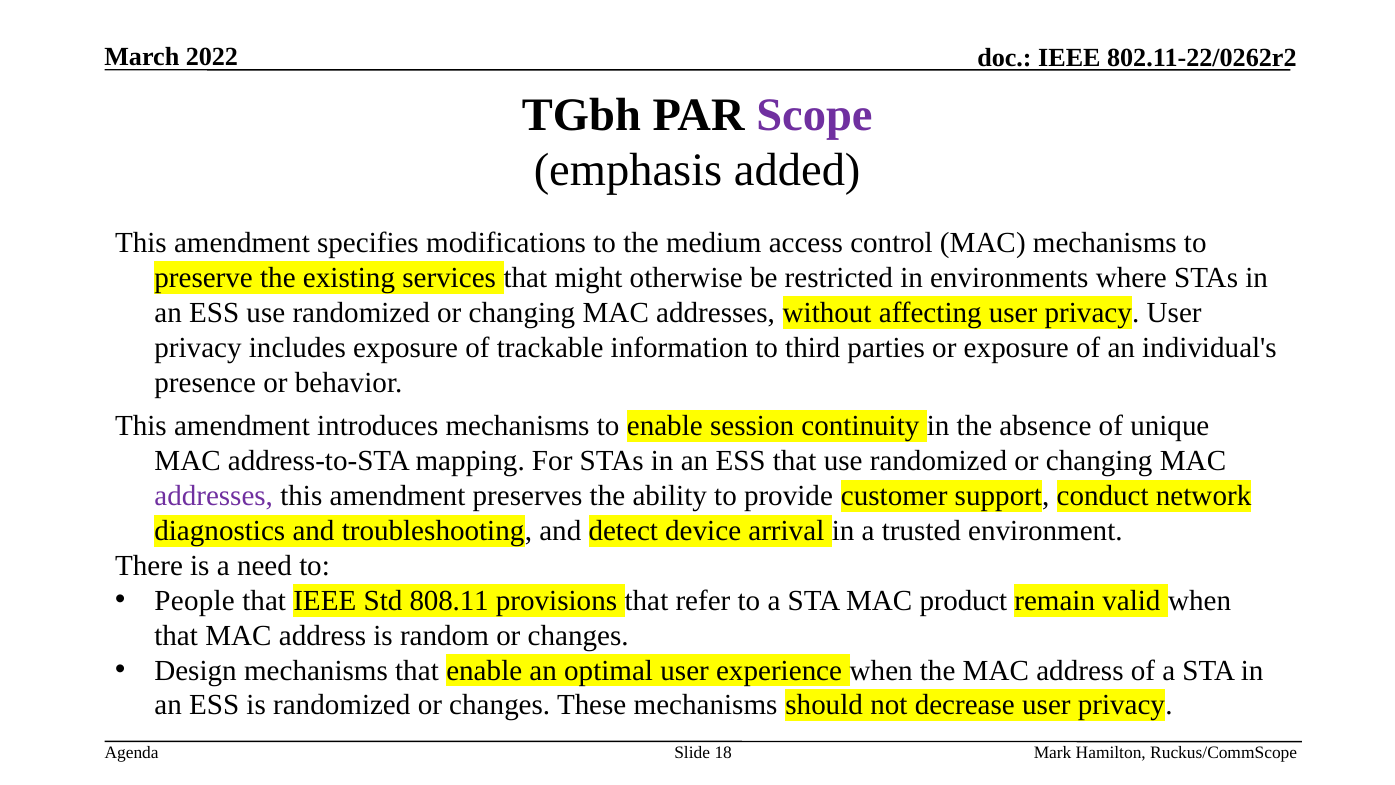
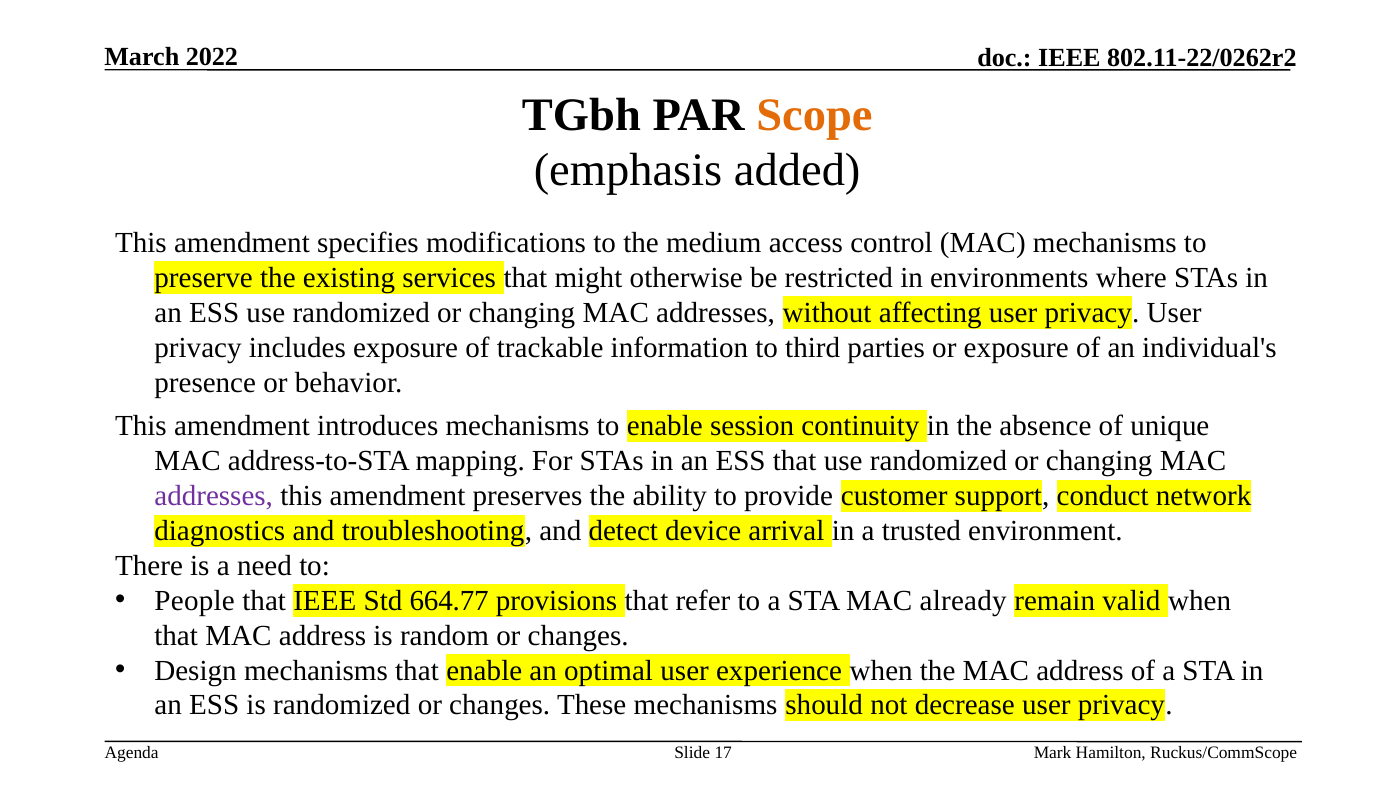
Scope colour: purple -> orange (814, 115)
808.11: 808.11 -> 664.77 (449, 600)
product: product -> already (963, 600)
18: 18 -> 17 (723, 753)
